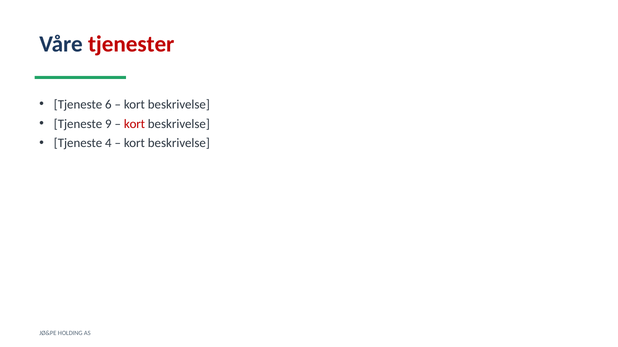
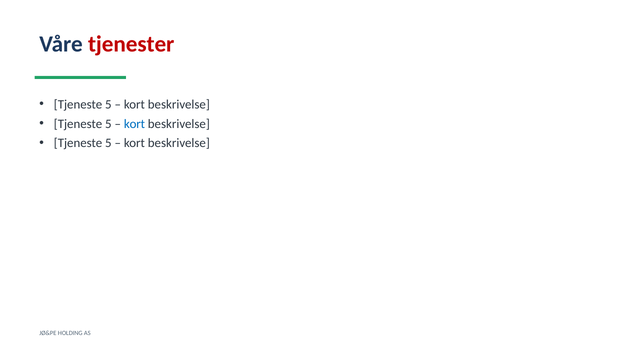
6: 6 -> 5 (108, 105)
9: 9 -> 5 (108, 124)
kort colour: red -> blue (134, 124)
4: 4 -> 5 (108, 143)
